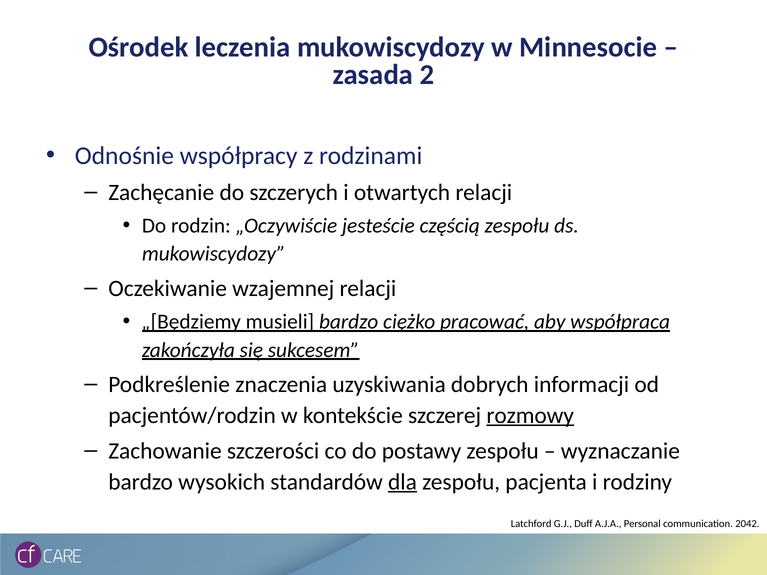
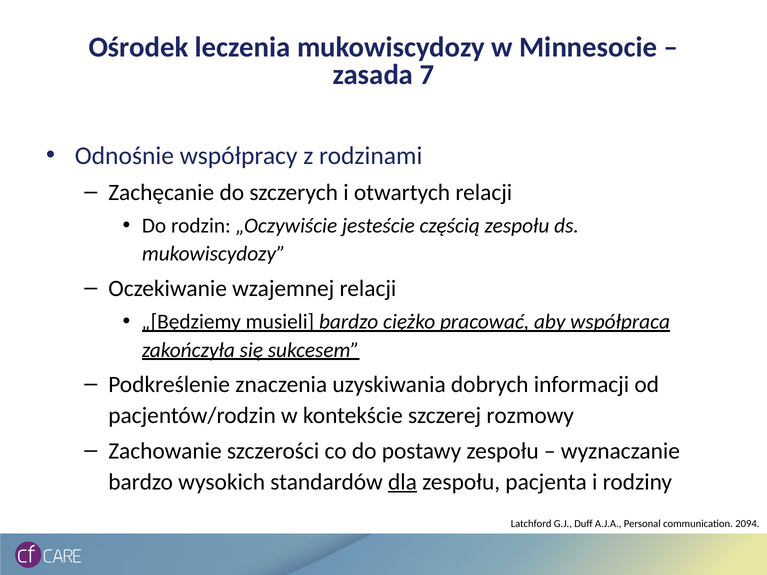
2: 2 -> 7 (427, 75)
rozmowy underline: present -> none (530, 416)
2042: 2042 -> 2094 (747, 524)
